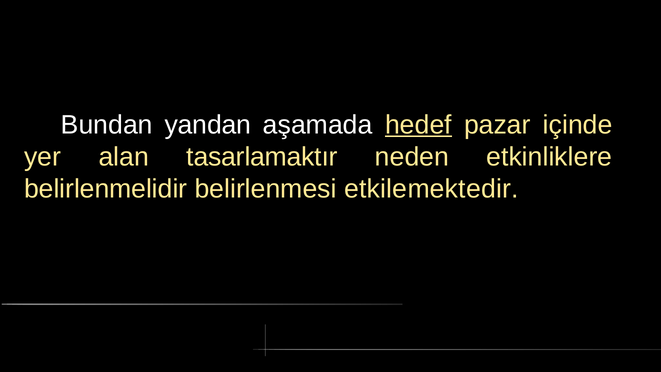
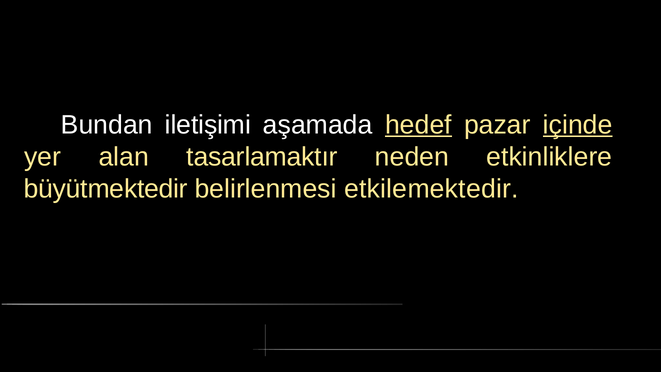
yandan: yandan -> iletişimi (208, 125)
içinde underline: none -> present (578, 125)
belirlenmelidir: belirlenmelidir -> büyütmektedir (106, 189)
